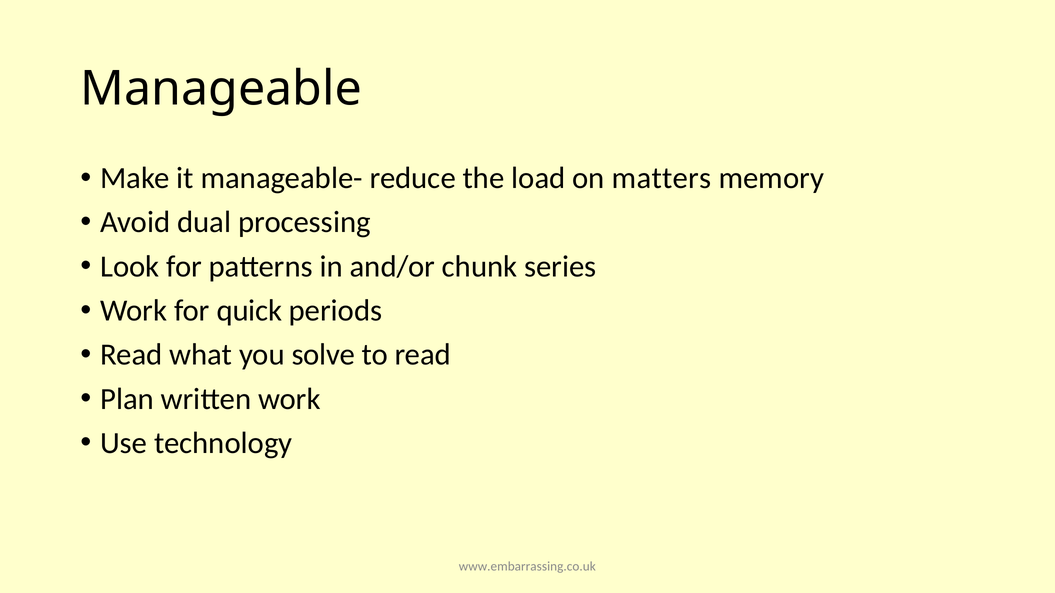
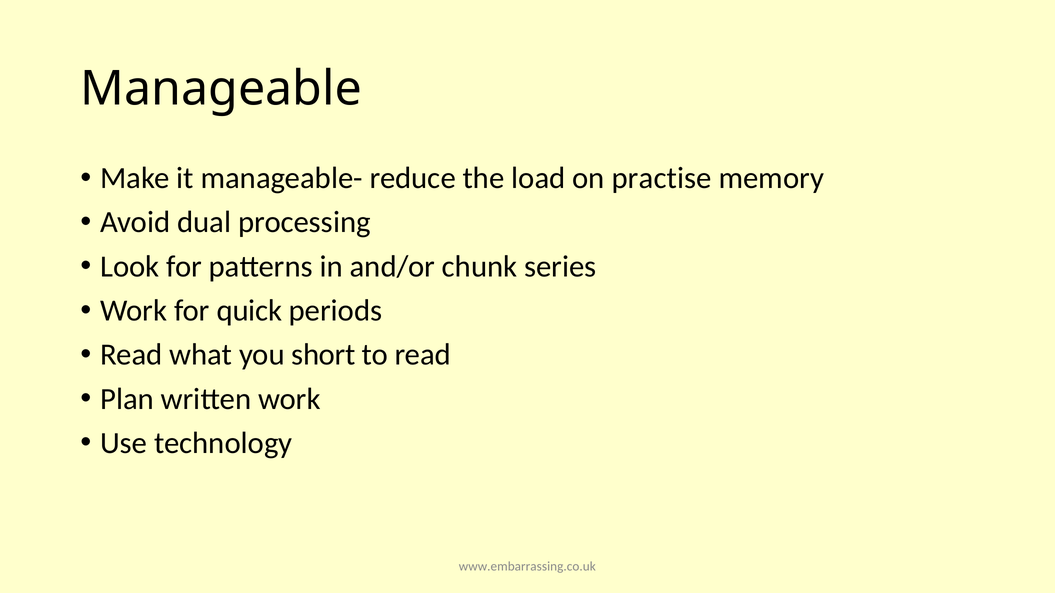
matters: matters -> practise (662, 178)
solve: solve -> short (323, 355)
